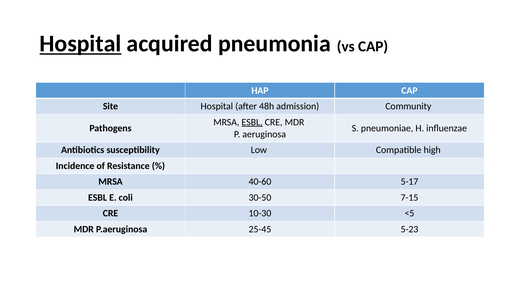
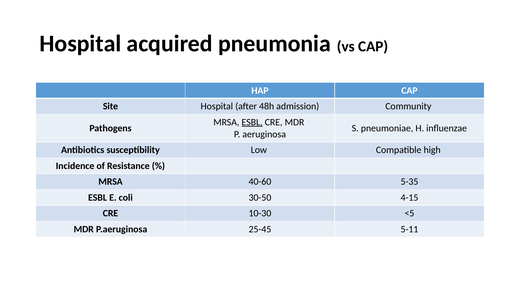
Hospital underline: present -> none (80, 44)
5-17: 5-17 -> 5-35 (409, 181)
7-15: 7-15 -> 4-15 (409, 197)
5-23: 5-23 -> 5-11 (409, 229)
